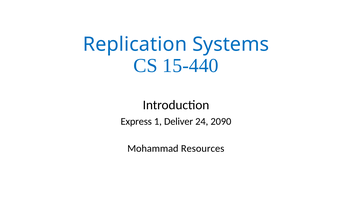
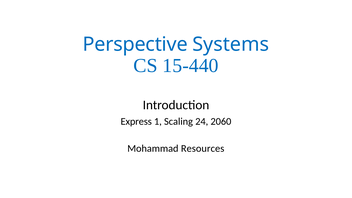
Replication: Replication -> Perspective (135, 44)
Deliver: Deliver -> Scaling (179, 121)
2090: 2090 -> 2060 (221, 121)
